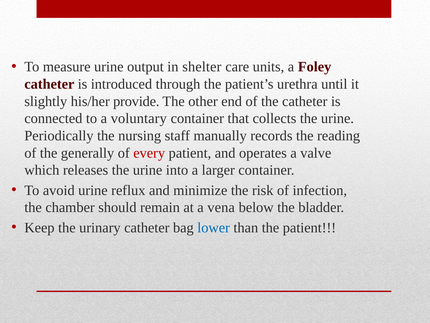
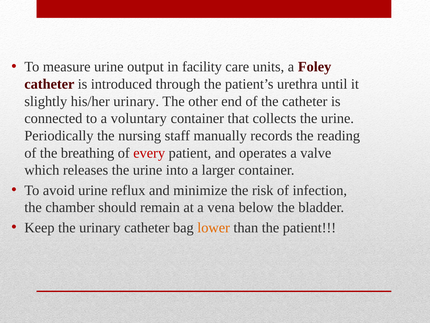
shelter: shelter -> facility (202, 67)
his/her provide: provide -> urinary (136, 101)
generally: generally -> breathing (88, 153)
lower colour: blue -> orange (214, 227)
